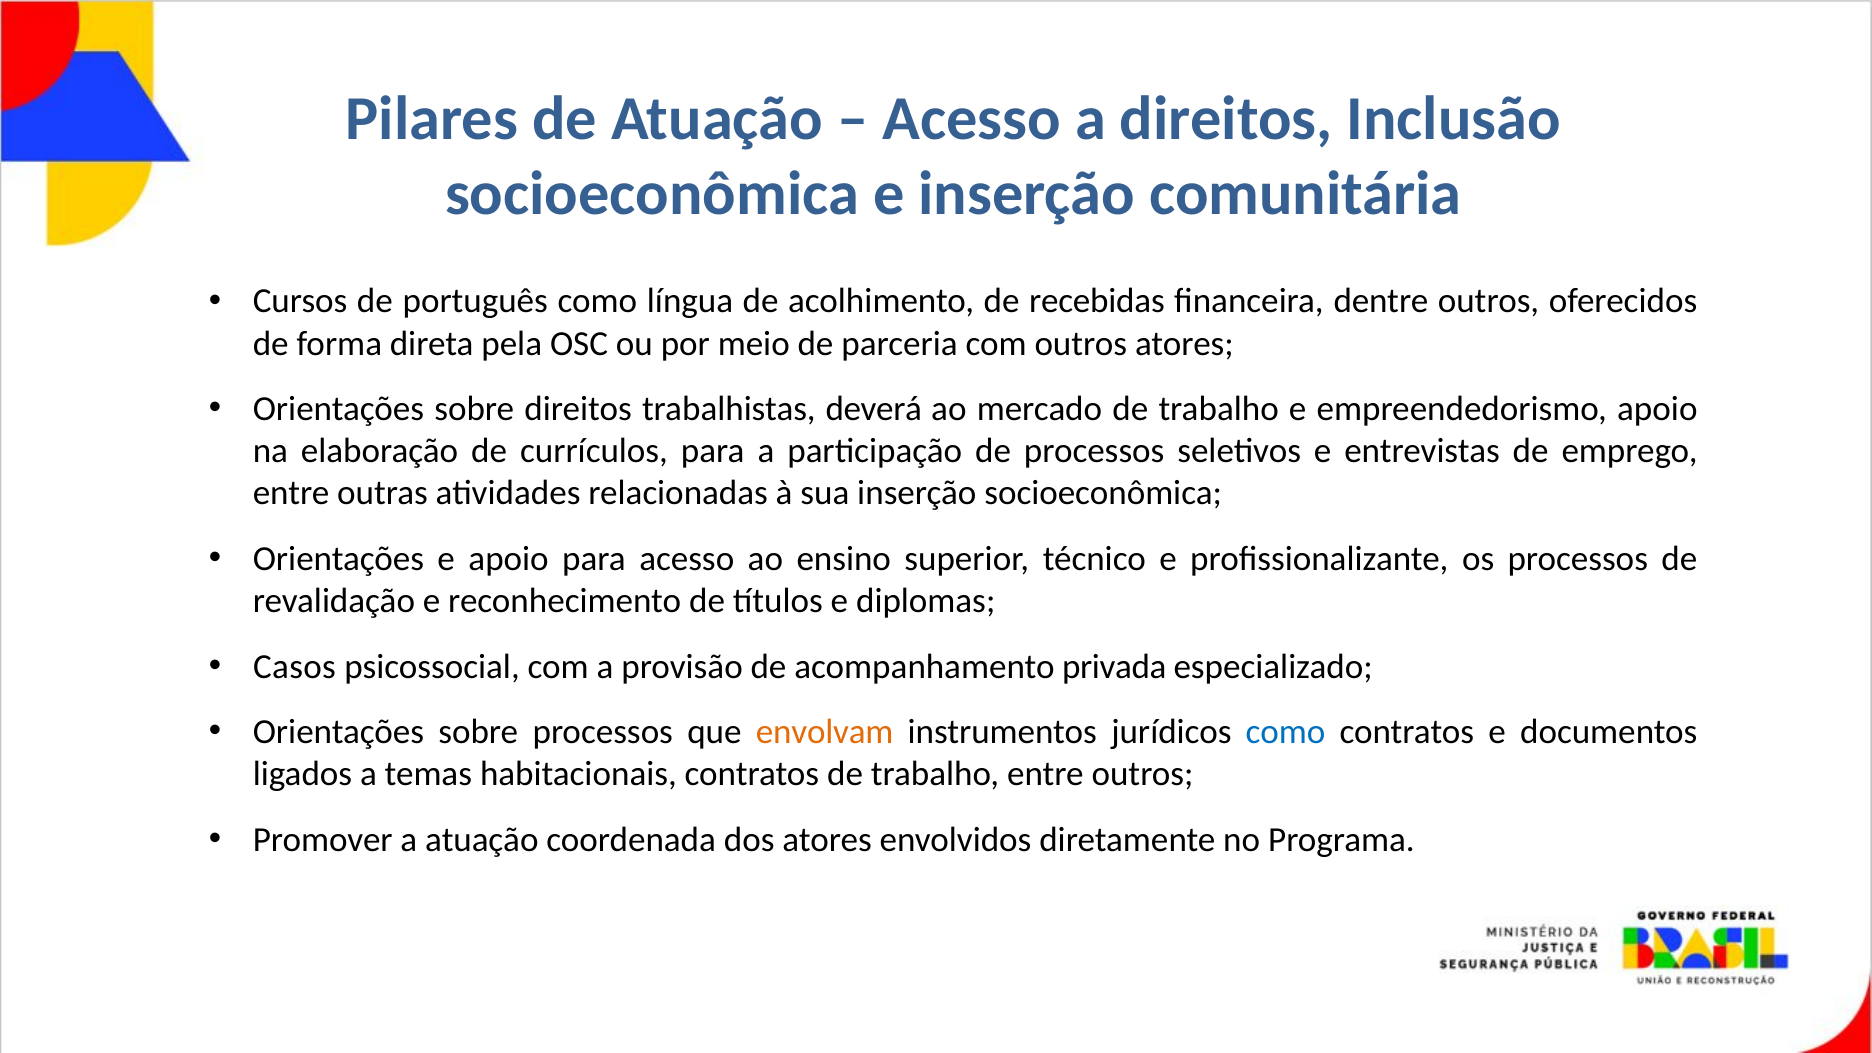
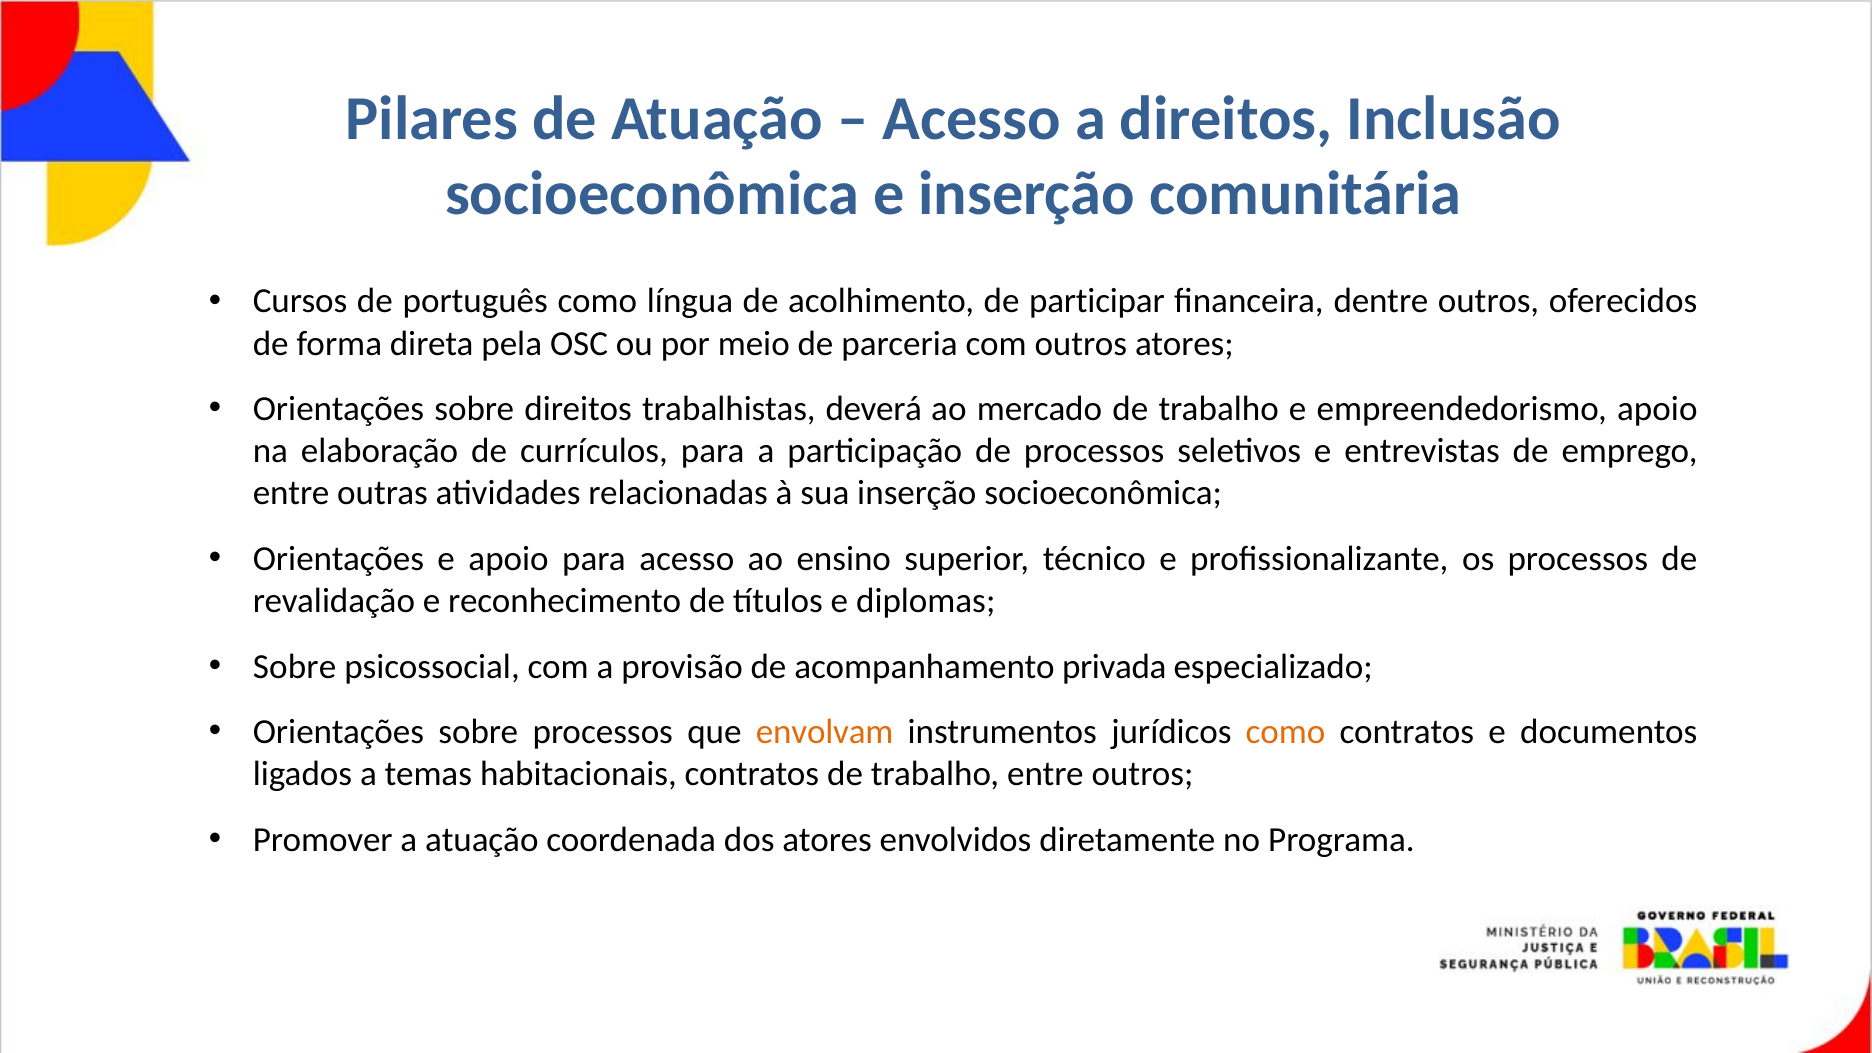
recebidas: recebidas -> participar (1097, 301)
Casos: Casos -> Sobre (295, 667)
como colour: blue -> orange (1286, 732)
